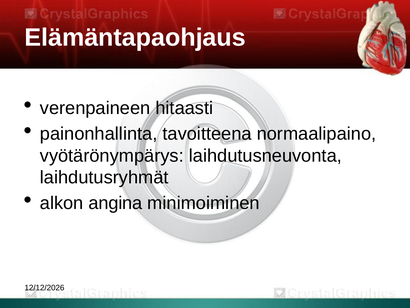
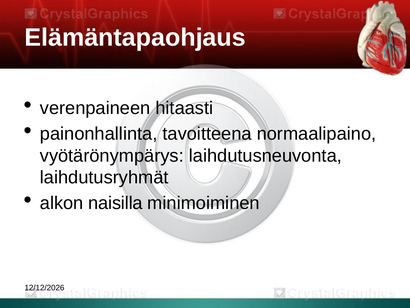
angina: angina -> naisilla (115, 203)
